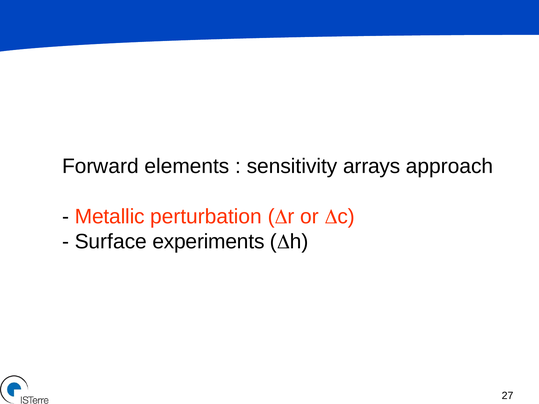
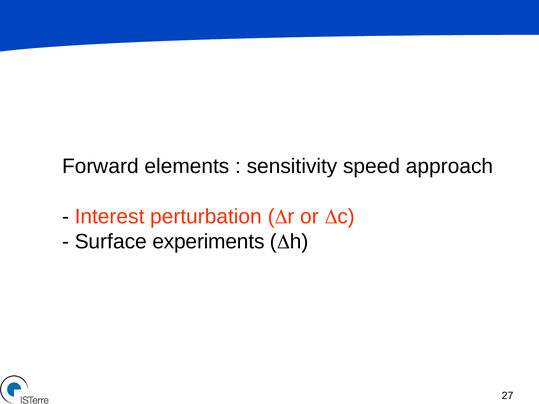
arrays: arrays -> speed (372, 166)
Metallic: Metallic -> Interest (110, 217)
